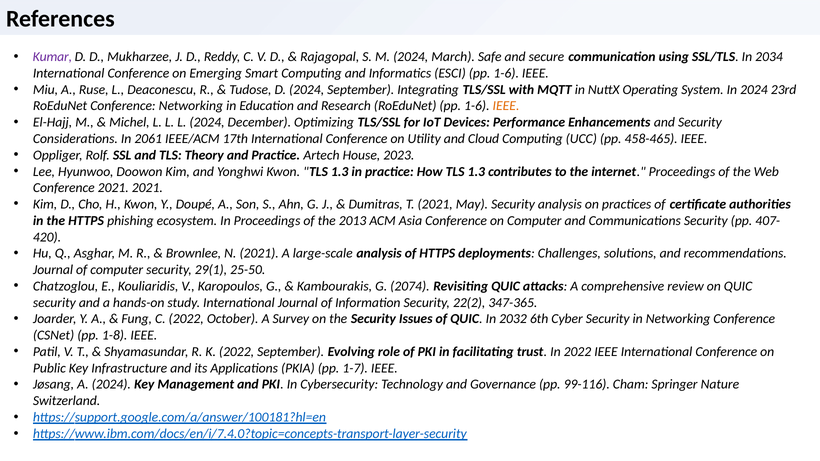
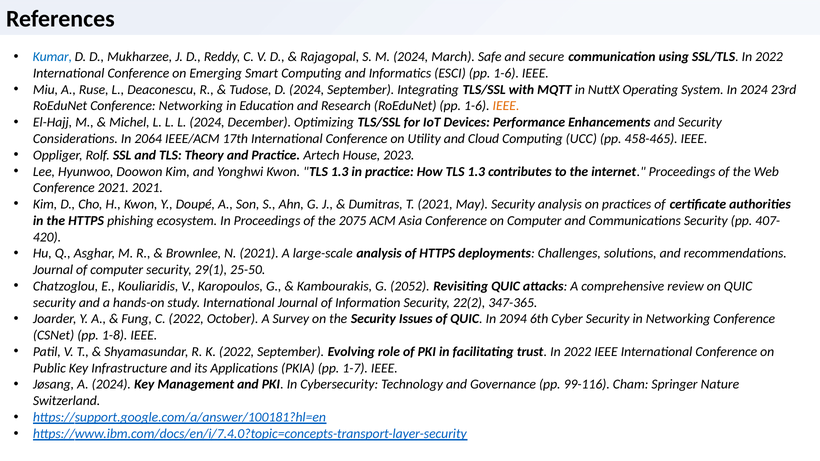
Kumar colour: purple -> blue (52, 57)
SSL/TLS In 2034: 2034 -> 2022 (769, 57)
2061: 2061 -> 2064 (148, 139)
2013: 2013 -> 2075 (353, 221)
2074: 2074 -> 2052 (410, 286)
2032: 2032 -> 2094 (513, 319)
